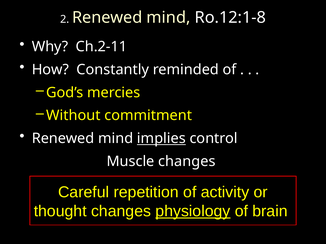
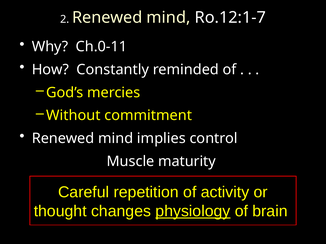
Ro.12:1-8: Ro.12:1-8 -> Ro.12:1-7 (230, 17)
Ch.2-11: Ch.2-11 -> Ch.0-11 (101, 47)
implies underline: present -> none (161, 139)
Muscle changes: changes -> maturity (187, 162)
